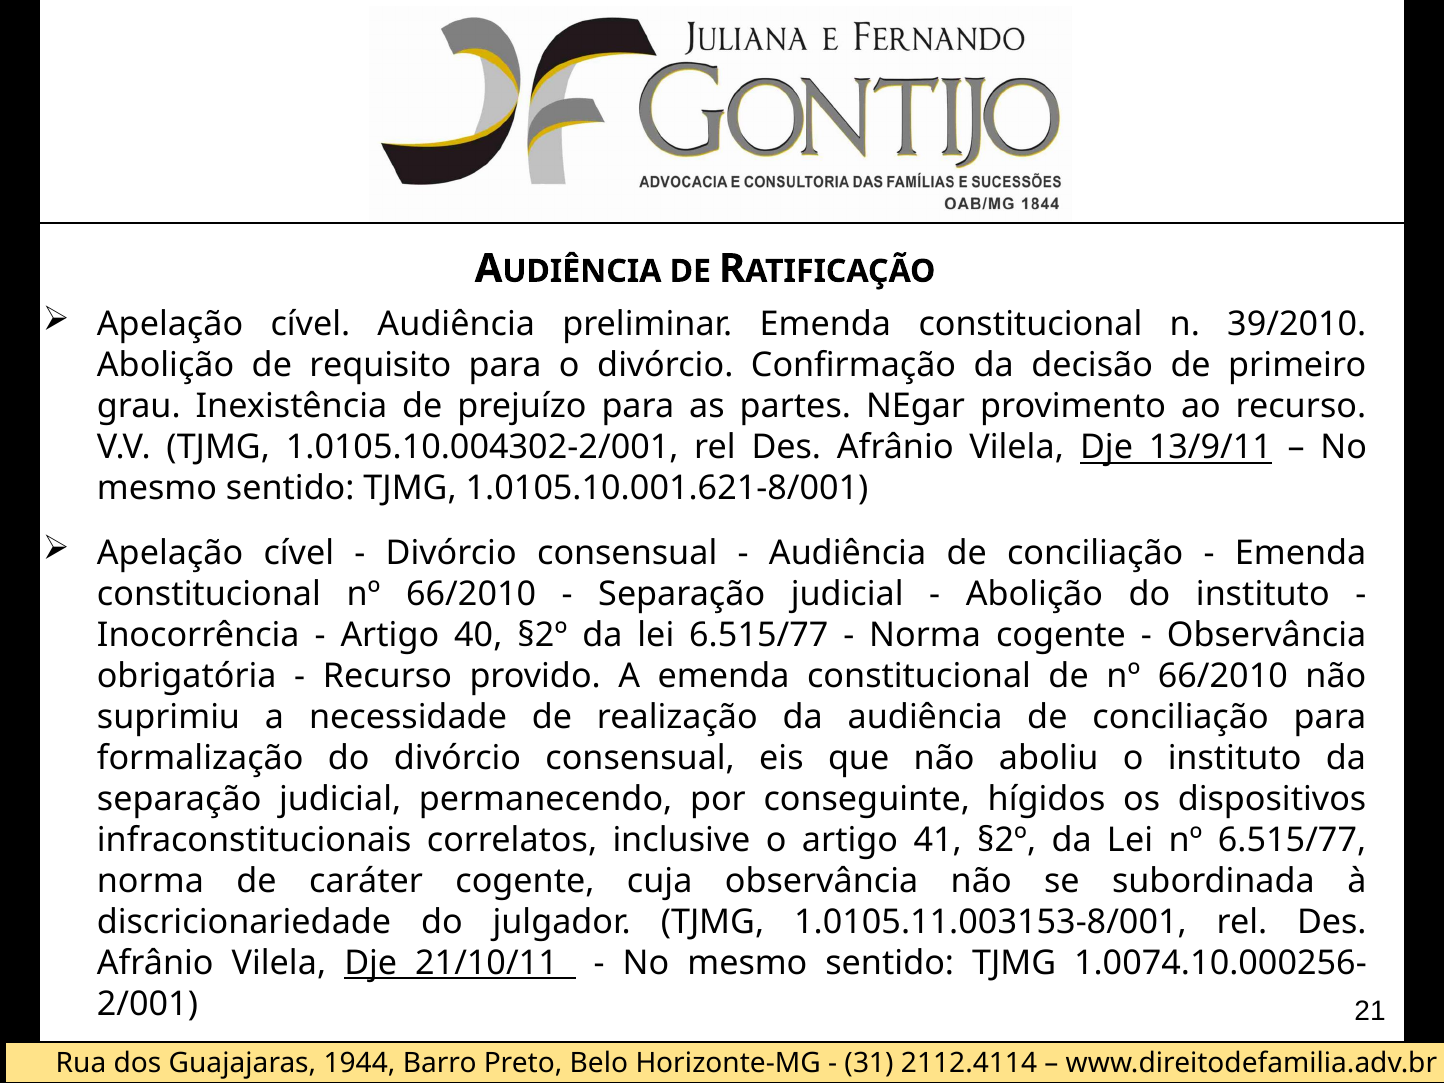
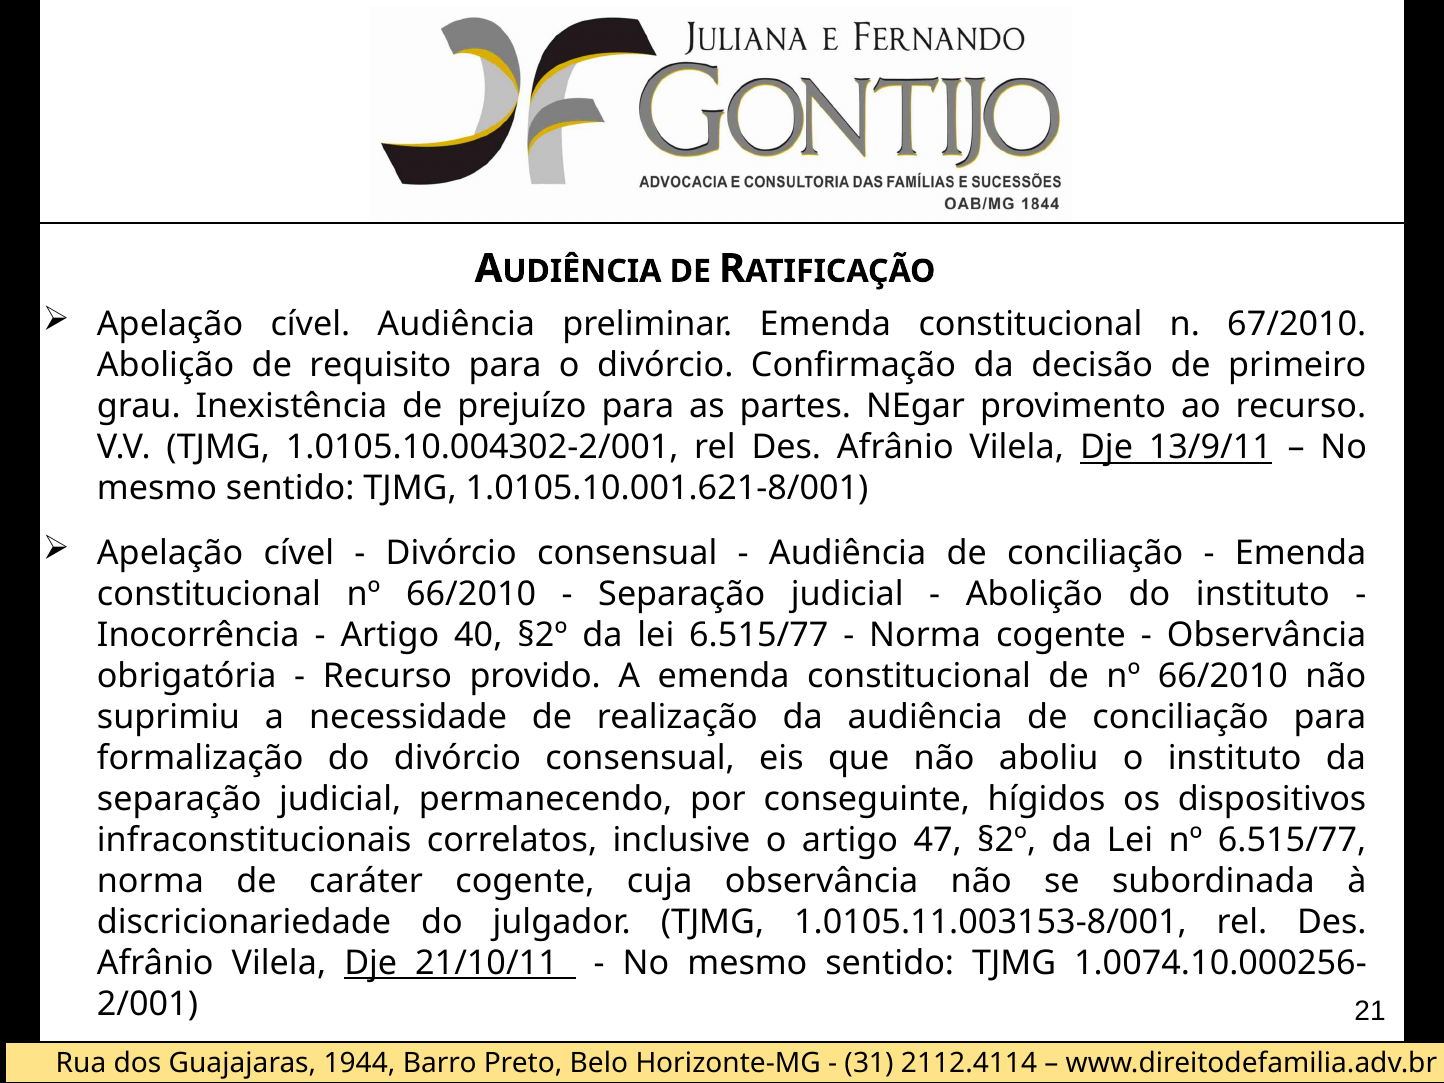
39/2010: 39/2010 -> 67/2010 (1297, 325)
41: 41 -> 47 (938, 840)
